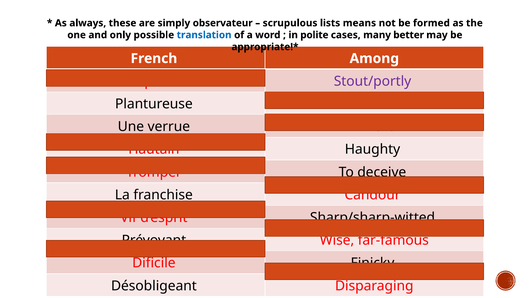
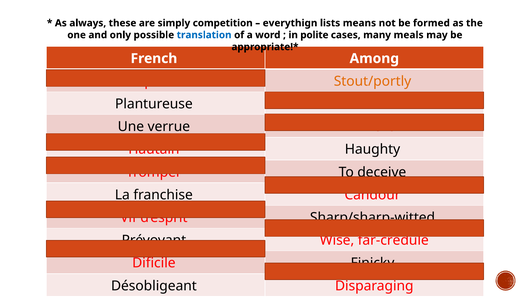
observateur: observateur -> competition (223, 23)
scrupulous: scrupulous -> everythign (290, 23)
better: better -> meals (409, 35)
Stout/portly colour: purple -> orange (373, 81)
far-famous: far-famous -> far-crédule (393, 240)
